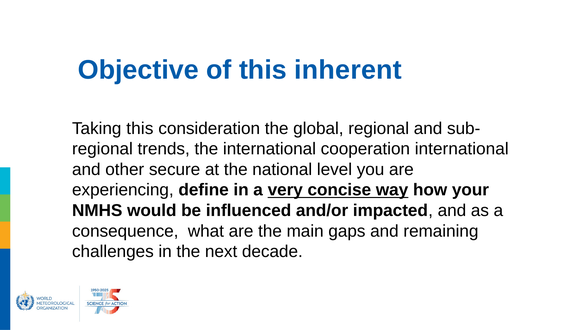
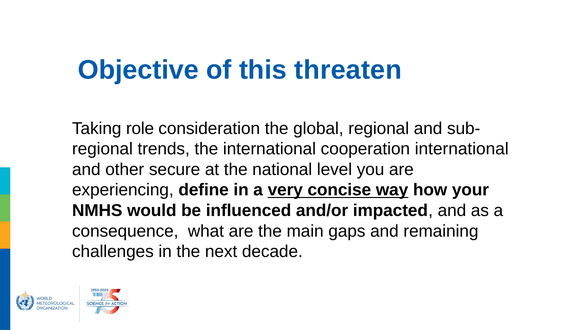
inherent: inherent -> threaten (348, 70)
Taking this: this -> role (140, 128)
